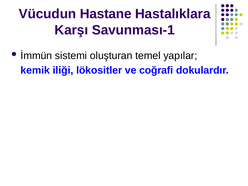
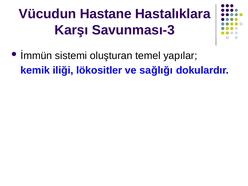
Savunması-1: Savunması-1 -> Savunması-3 (133, 30)
coğrafi: coğrafi -> sağlığı (156, 70)
